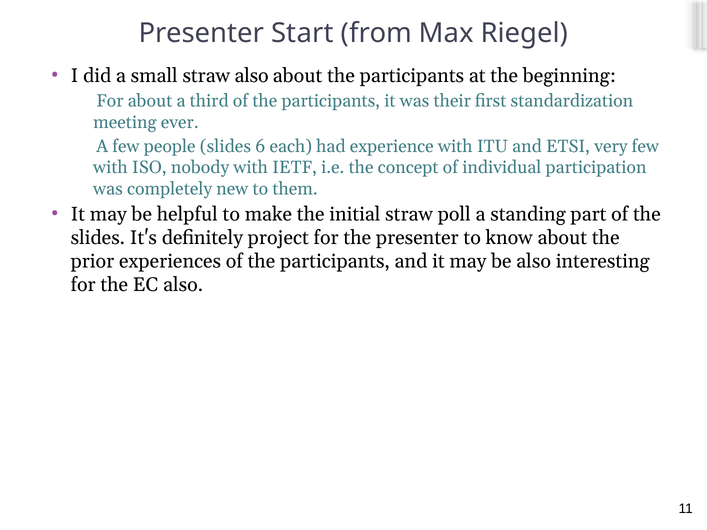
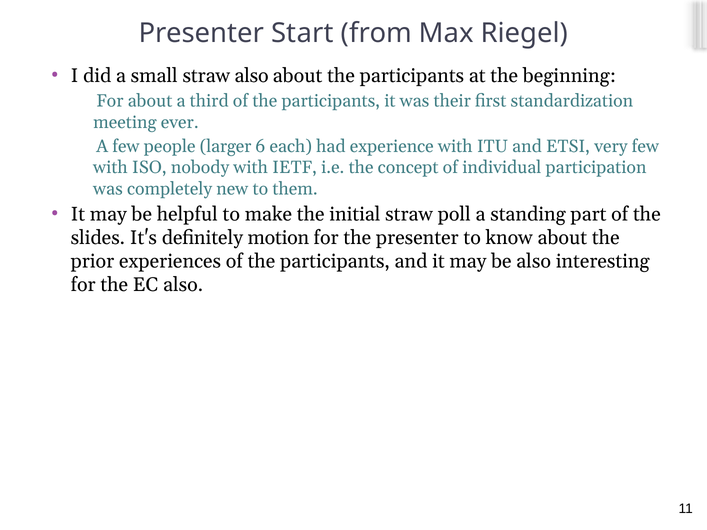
people slides: slides -> larger (226, 146)
project: project -> motion (278, 238)
